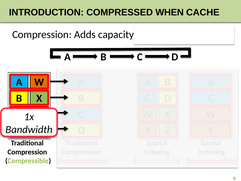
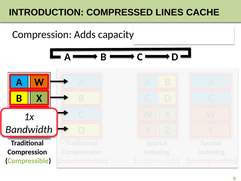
WHEN: WHEN -> LINES (169, 12)
